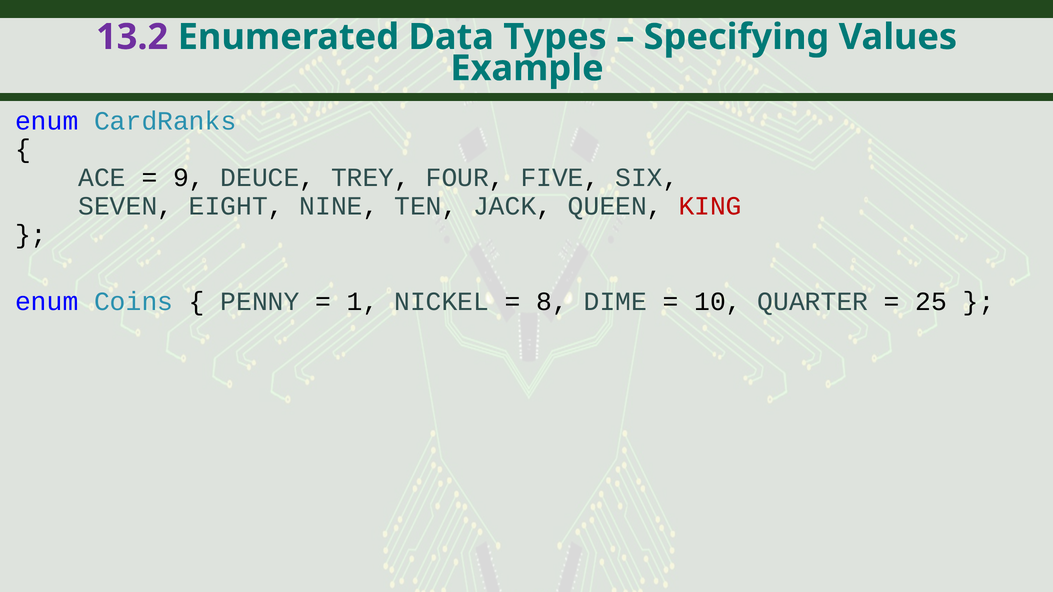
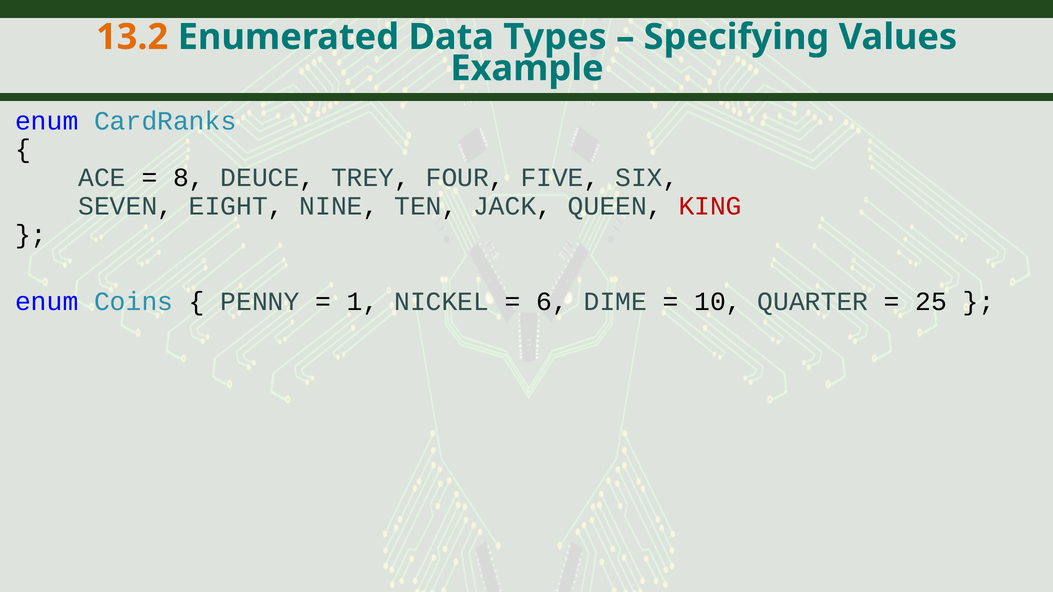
13.2 colour: purple -> orange (132, 37)
9: 9 -> 8 (189, 178)
8: 8 -> 6 (552, 302)
